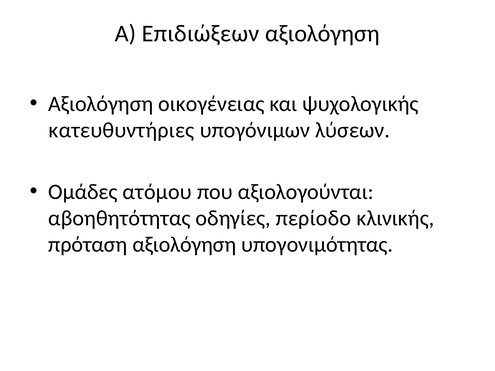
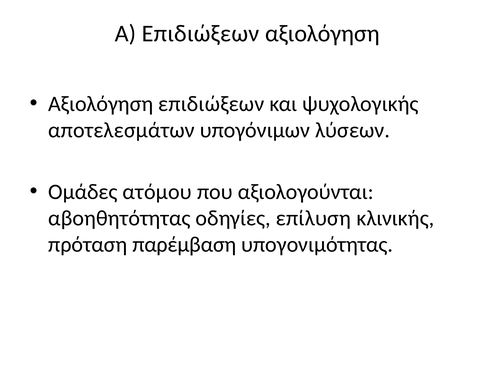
Αξιολόγηση οικογένειας: οικογένειας -> επιδιώξεων (211, 104)
κατευθυντήριες: κατευθυντήριες -> αποτελεσμάτων (121, 130)
περίοδο: περίοδο -> επίλυση (313, 218)
πρόταση αξιολόγηση: αξιολόγηση -> παρέμβαση (184, 245)
